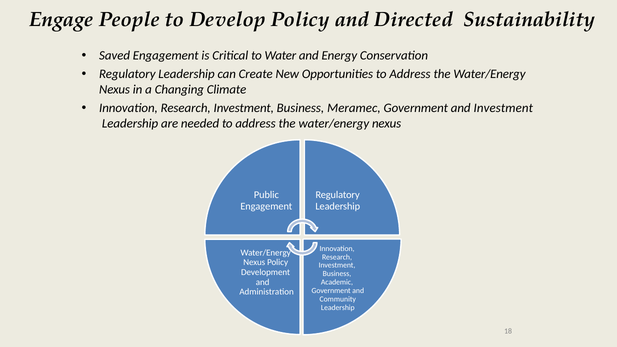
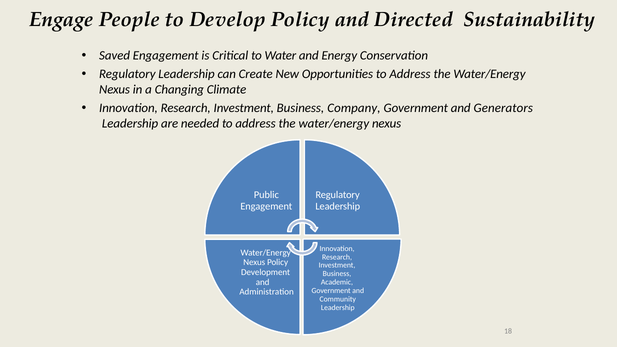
Meramec: Meramec -> Company (354, 108)
and Investment: Investment -> Generators (503, 108)
